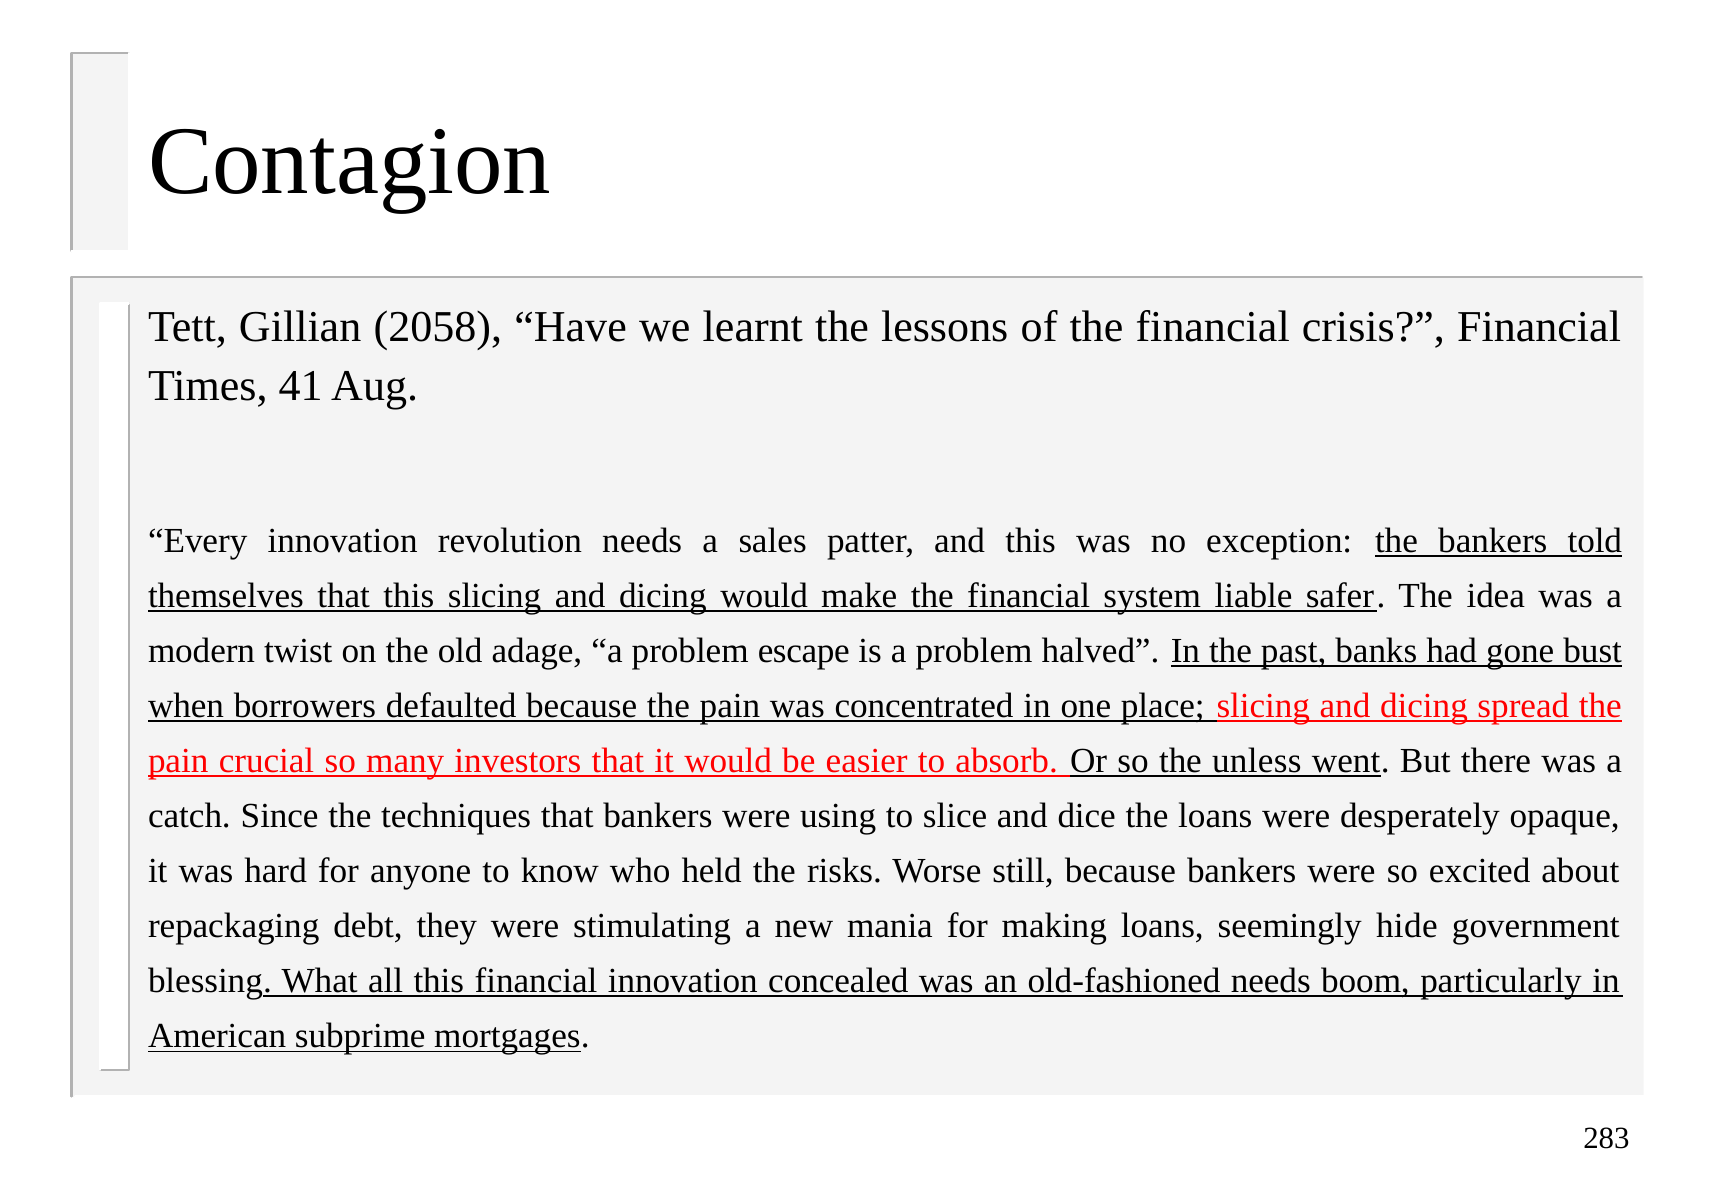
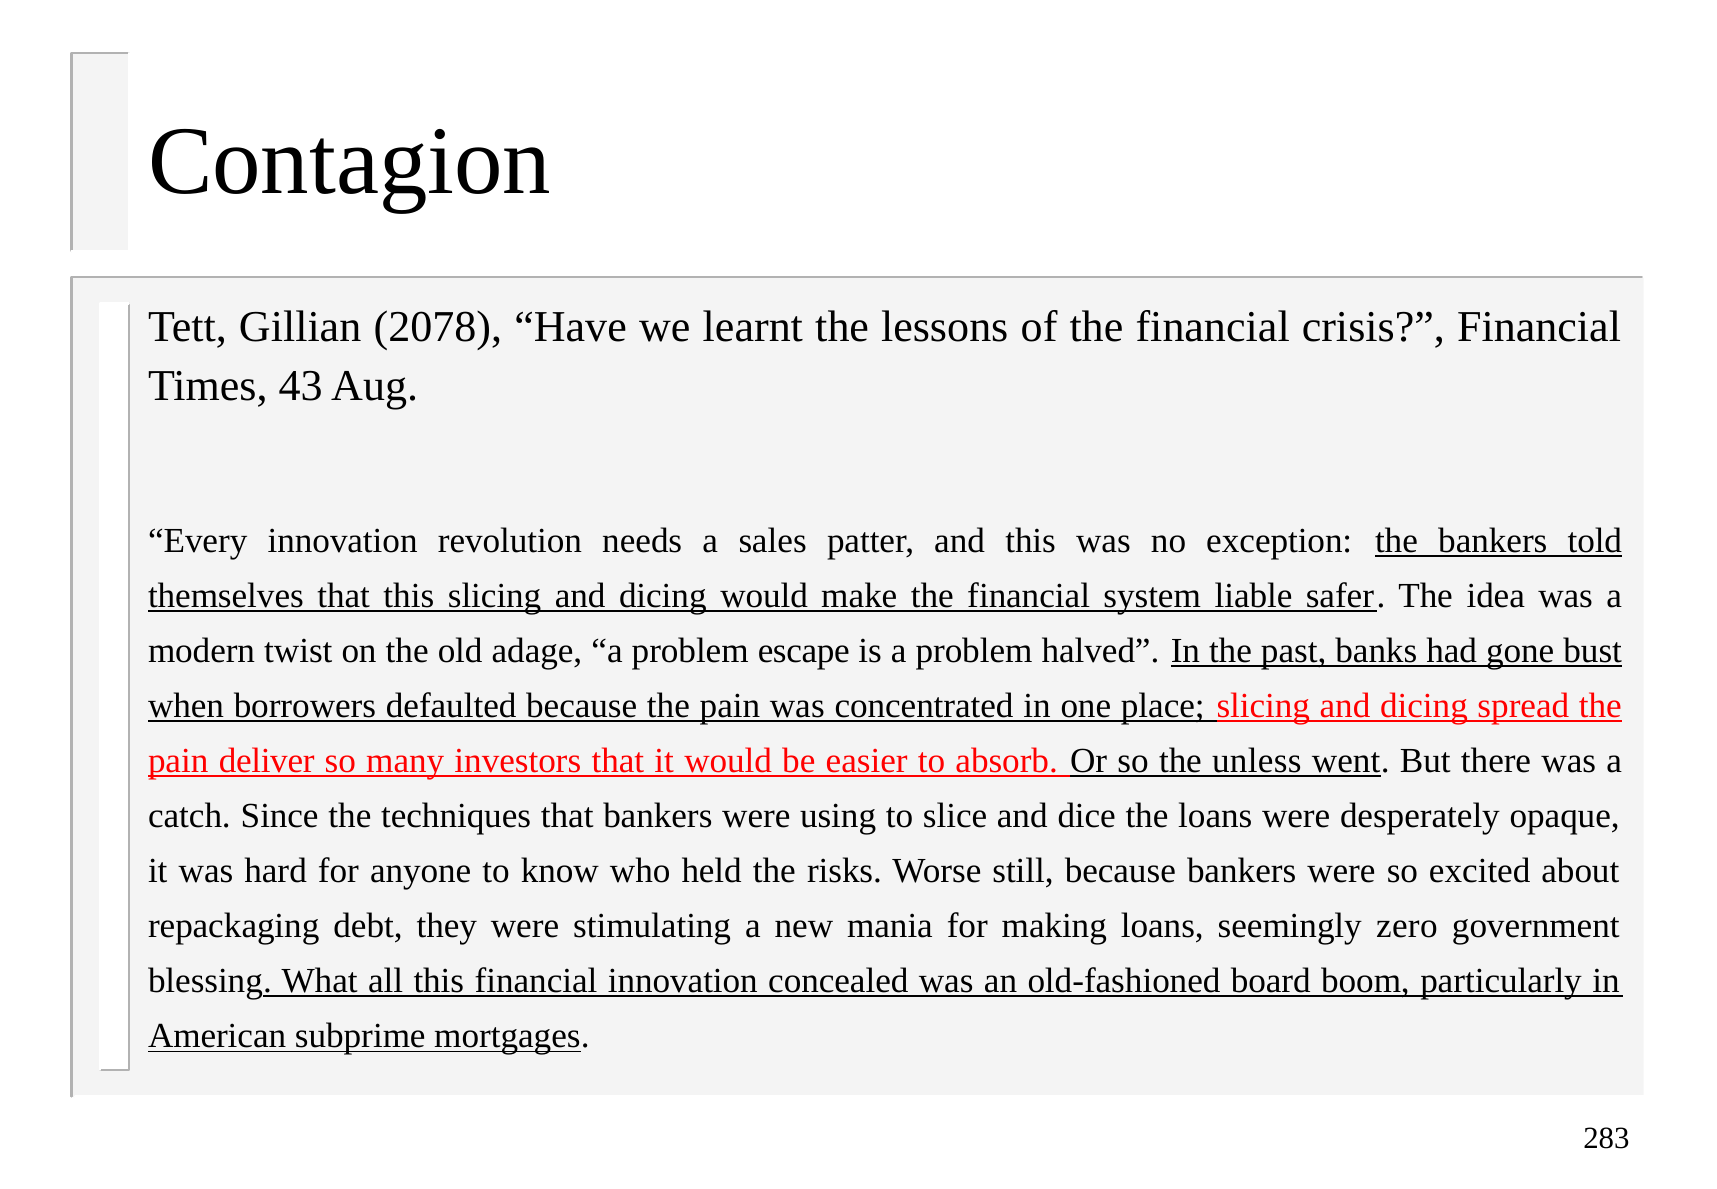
2058: 2058 -> 2078 (438, 326)
41: 41 -> 43 (301, 386)
crucial: crucial -> deliver (267, 760)
hide: hide -> zero (1407, 926)
old-fashioned needs: needs -> board (1271, 981)
